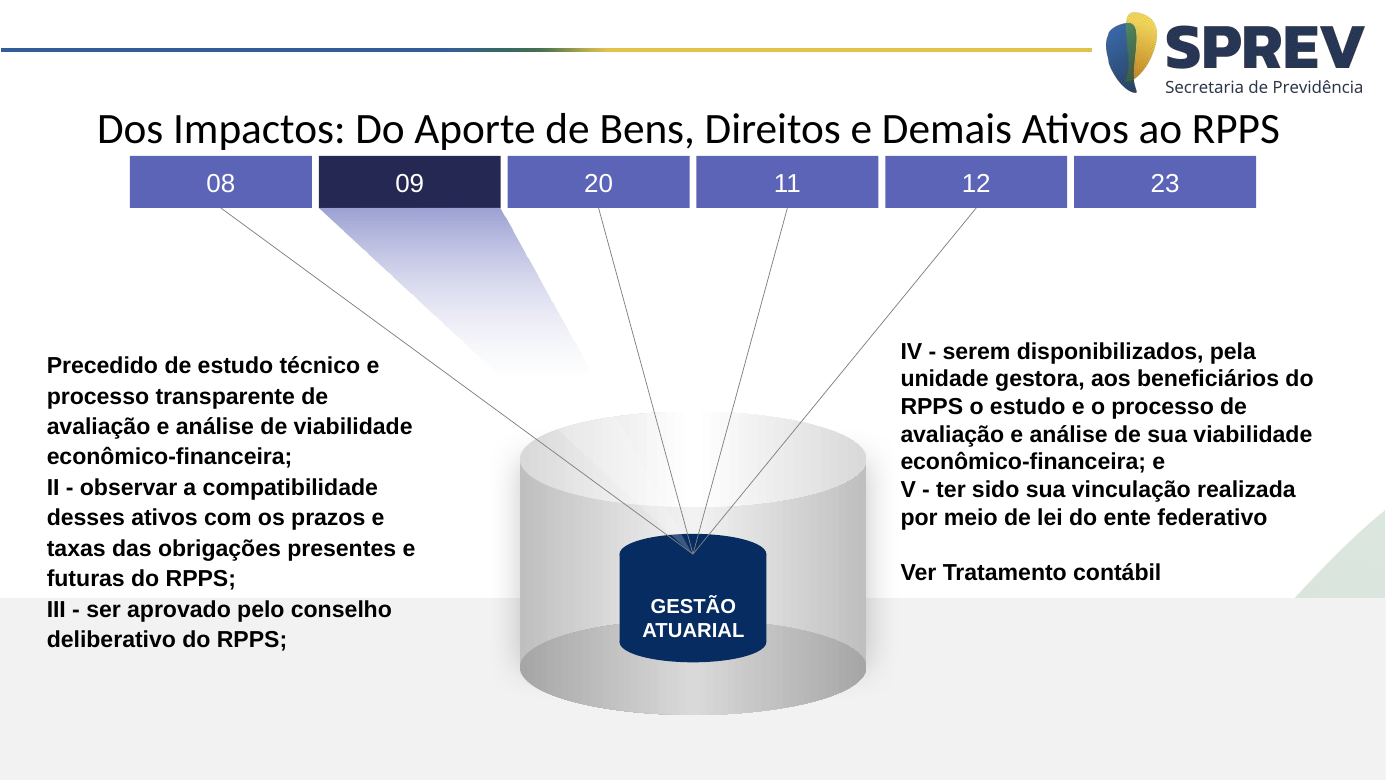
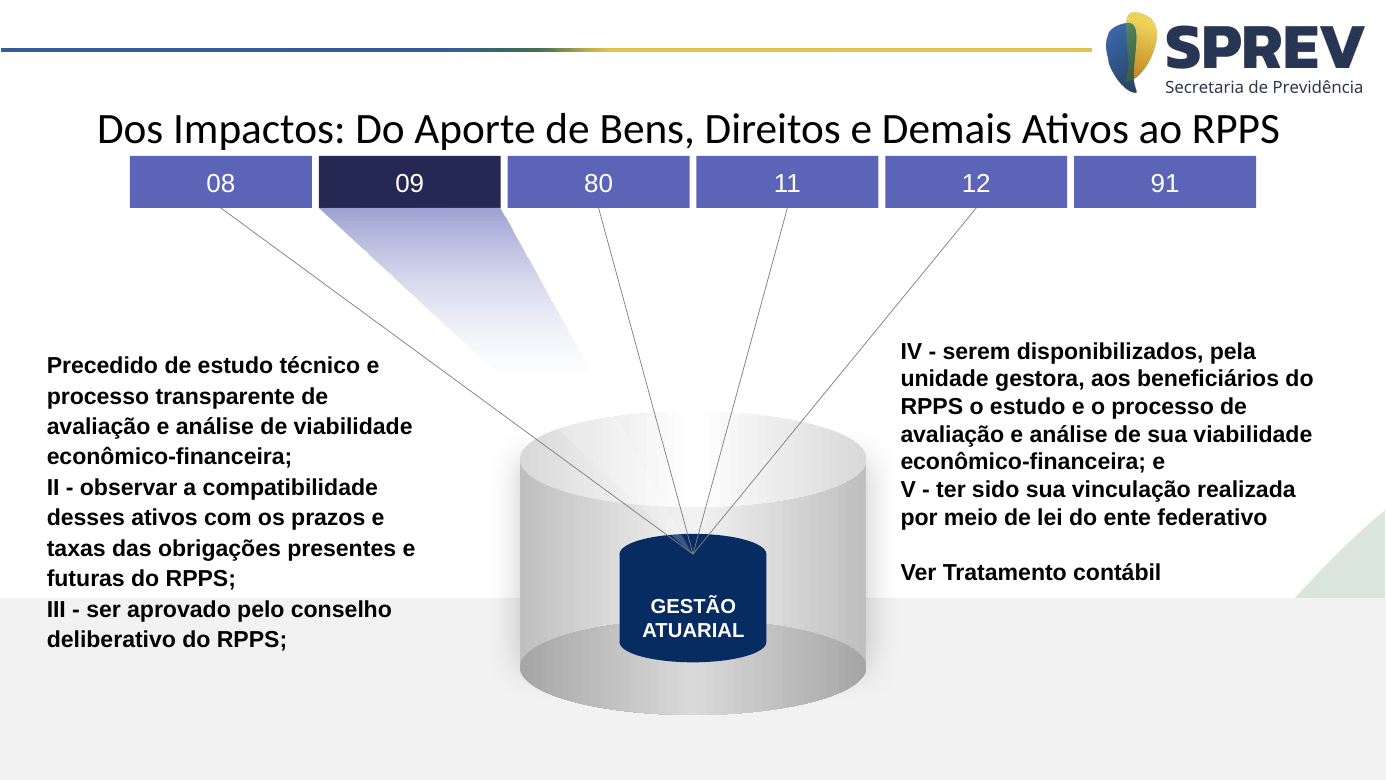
20: 20 -> 80 (599, 184)
23: 23 -> 91 (1165, 184)
